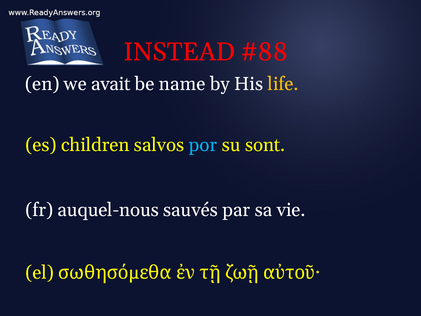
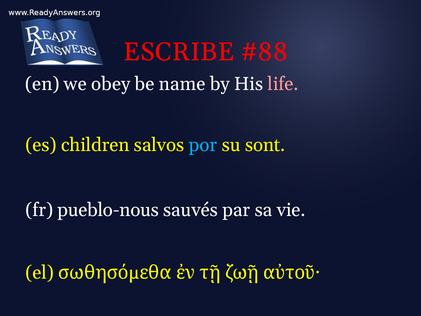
INSTEAD: INSTEAD -> ESCRIBE (179, 52)
avait: avait -> obey (111, 84)
life colour: yellow -> pink (283, 84)
auquel-nous: auquel-nous -> pueblo-nous (108, 210)
